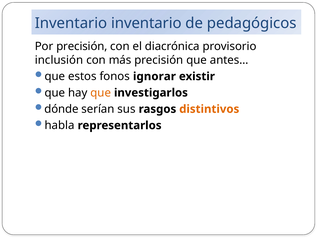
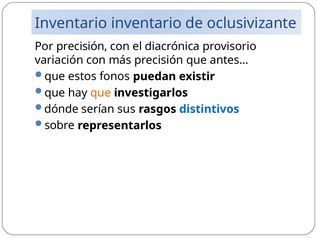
pedagógicos: pedagógicos -> oclusivizante (252, 23)
inclusión: inclusión -> variación (59, 60)
ignorar: ignorar -> puedan (154, 76)
distintivos colour: orange -> blue (209, 109)
habla: habla -> sobre (60, 125)
